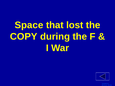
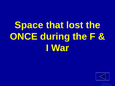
COPY: COPY -> ONCE (24, 37)
